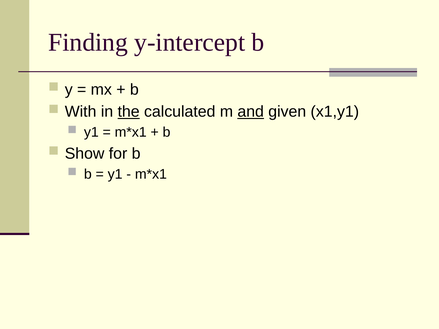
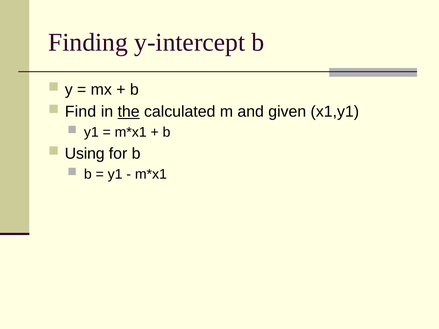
With: With -> Find (81, 112)
and underline: present -> none (251, 112)
Show: Show -> Using (85, 154)
